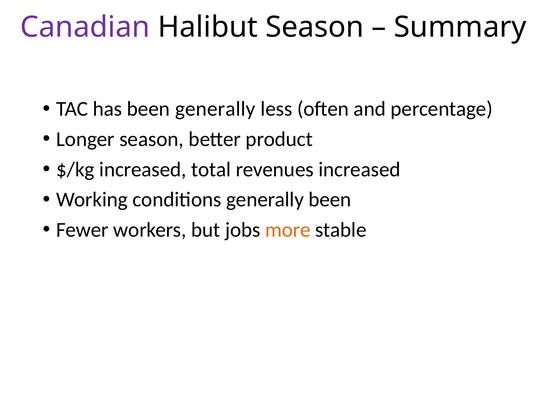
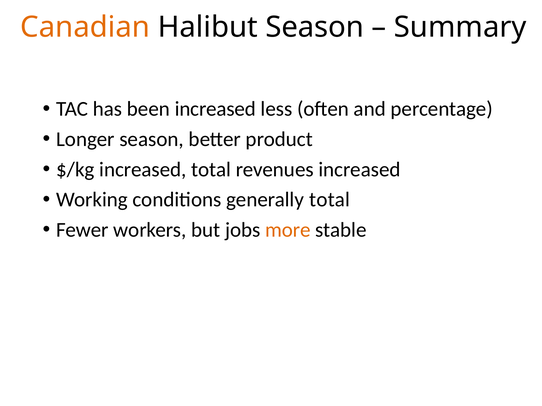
Canadian colour: purple -> orange (85, 27)
been generally: generally -> increased (215, 109)
generally been: been -> total (330, 200)
